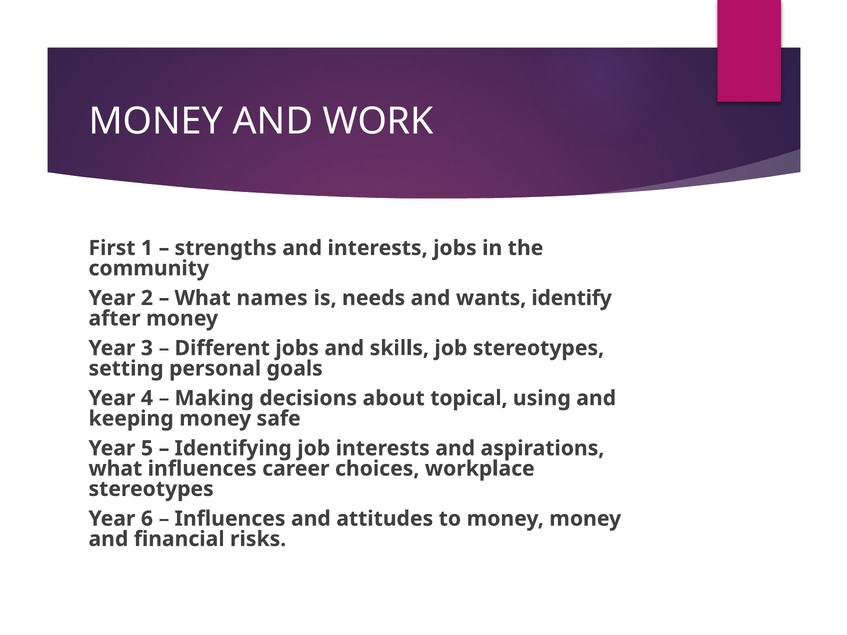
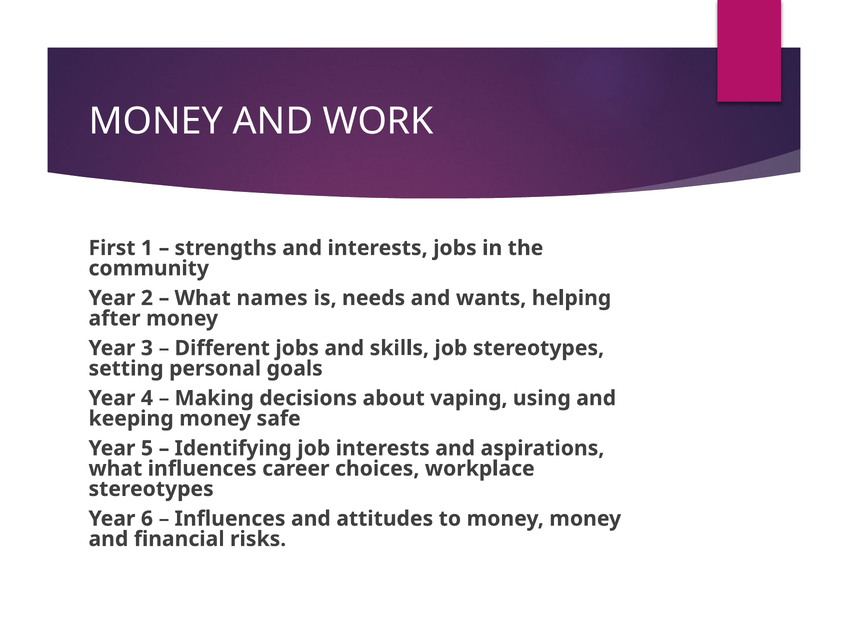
identify: identify -> helping (572, 298)
topical: topical -> vaping (469, 398)
